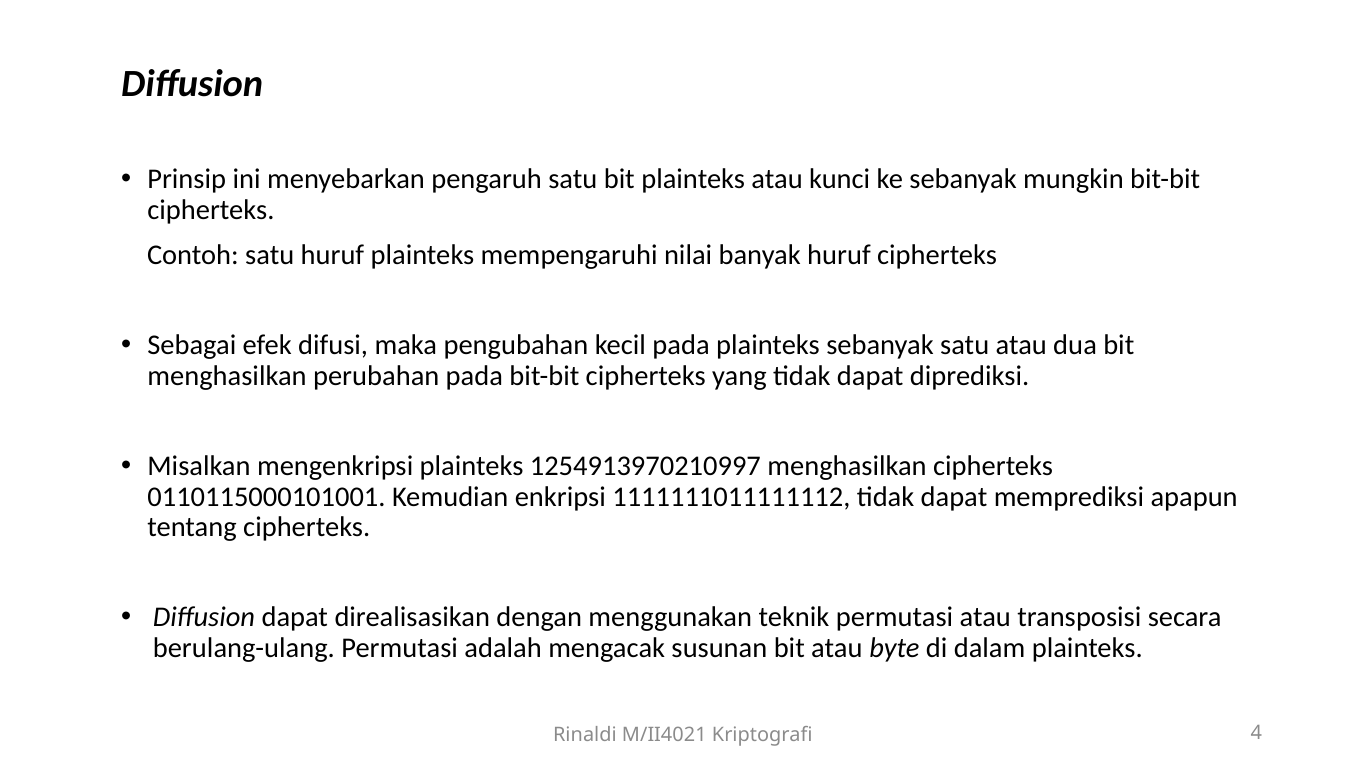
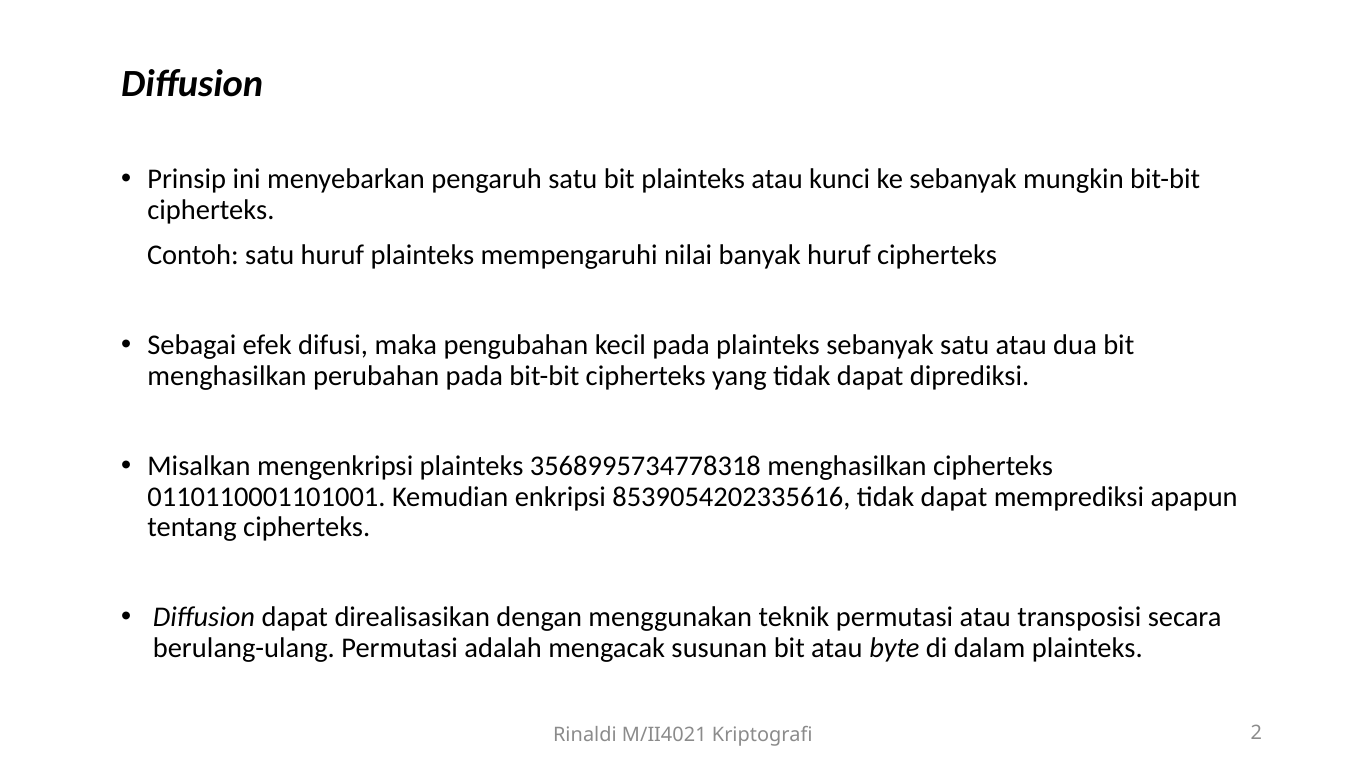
1254913970210997: 1254913970210997 -> 3568995734778318 (645, 465)
0110115000101001: 0110115000101001 -> 0110110001101001 (266, 496)
1111111011111112: 1111111011111112 -> 8539054202335616 (731, 496)
4: 4 -> 2 (1256, 732)
